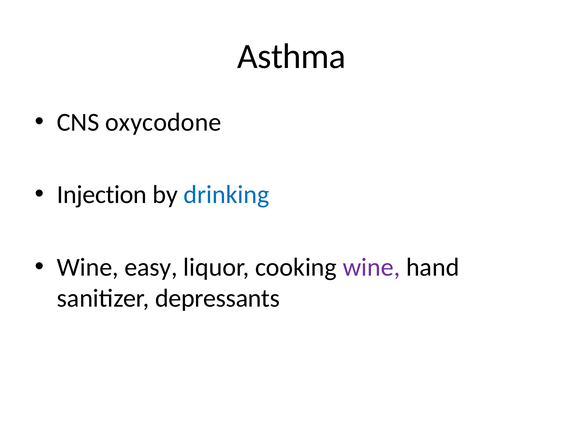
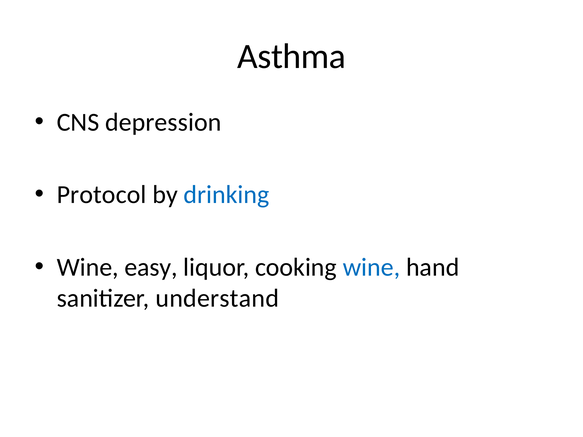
oxycodone: oxycodone -> depression (163, 122)
Injection: Injection -> Protocol (102, 195)
wine colour: purple -> blue (371, 267)
depressants: depressants -> understand (217, 299)
